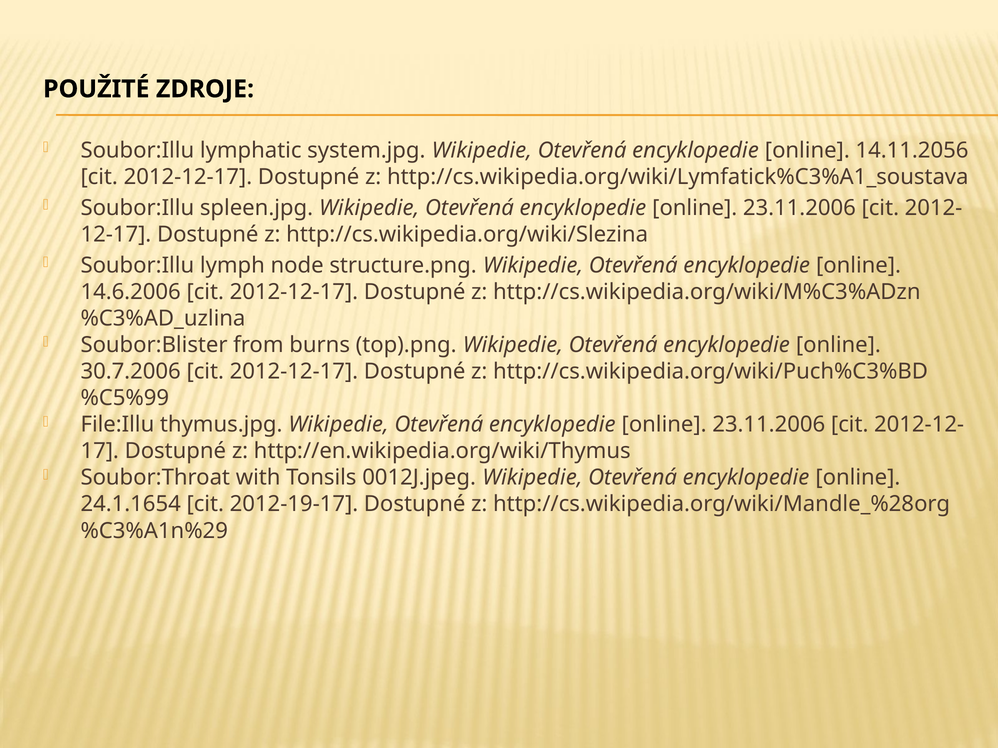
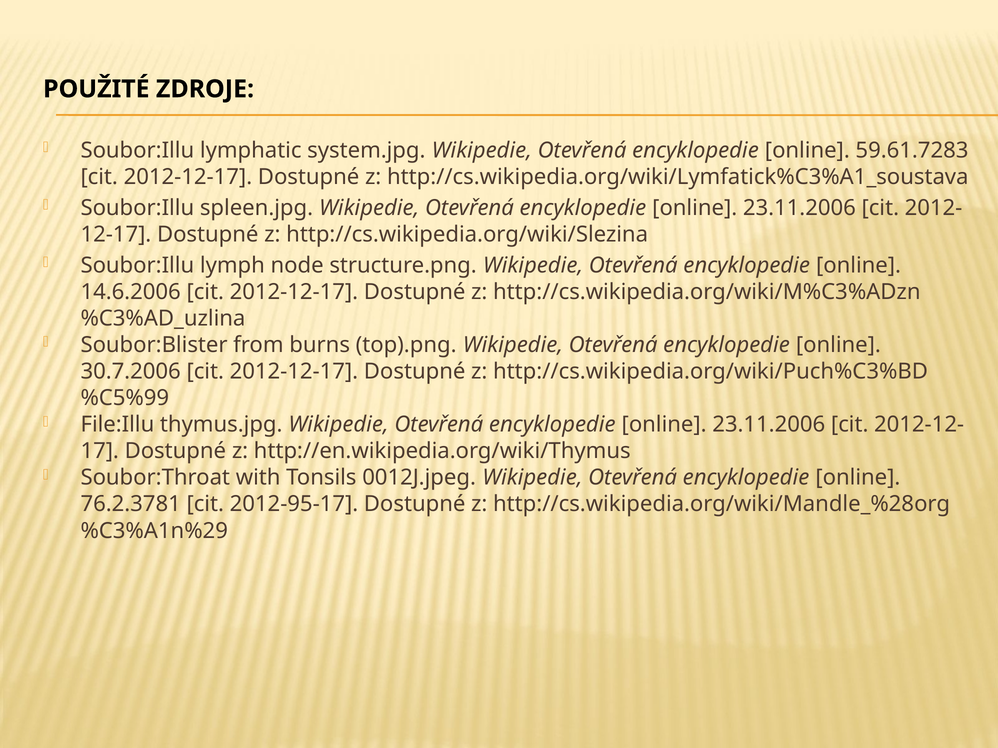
14.11.2056: 14.11.2056 -> 59.61.7283 (912, 150)
24.1.1654: 24.1.1654 -> 76.2.3781 (131, 504)
2012-19-17: 2012-19-17 -> 2012-95-17 (294, 504)
